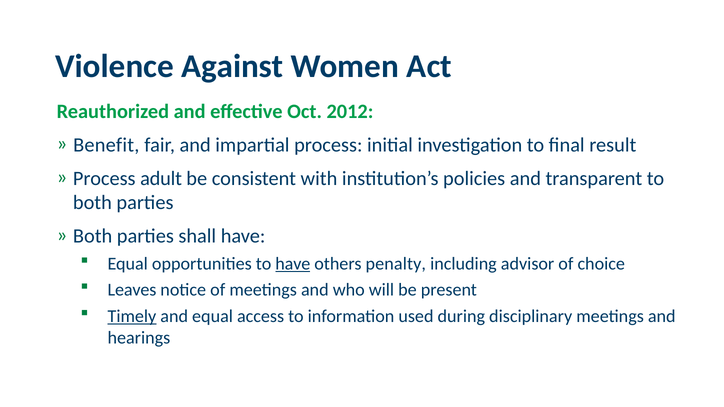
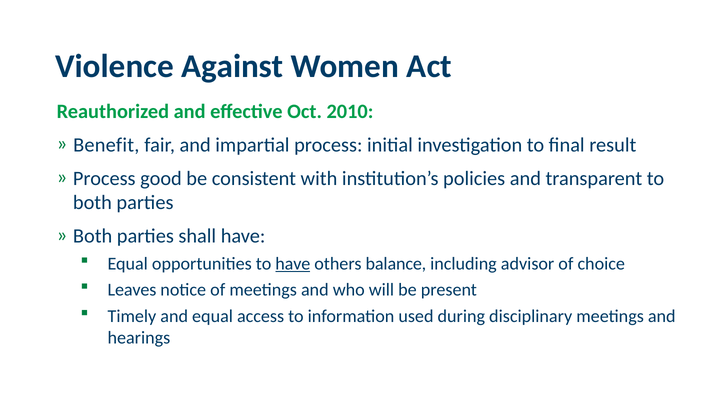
2012: 2012 -> 2010 (350, 111)
adult: adult -> good (161, 178)
penalty: penalty -> balance (396, 264)
Timely underline: present -> none (132, 316)
